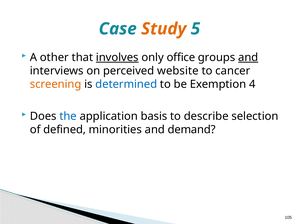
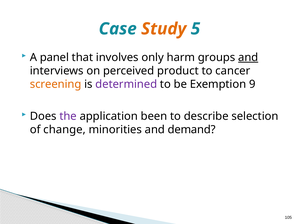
other: other -> panel (54, 57)
involves underline: present -> none (117, 57)
office: office -> harm (181, 57)
website: website -> product (178, 71)
determined colour: blue -> purple (126, 84)
4: 4 -> 9 (252, 84)
the colour: blue -> purple (68, 116)
basis: basis -> been (154, 116)
defined: defined -> change (65, 130)
